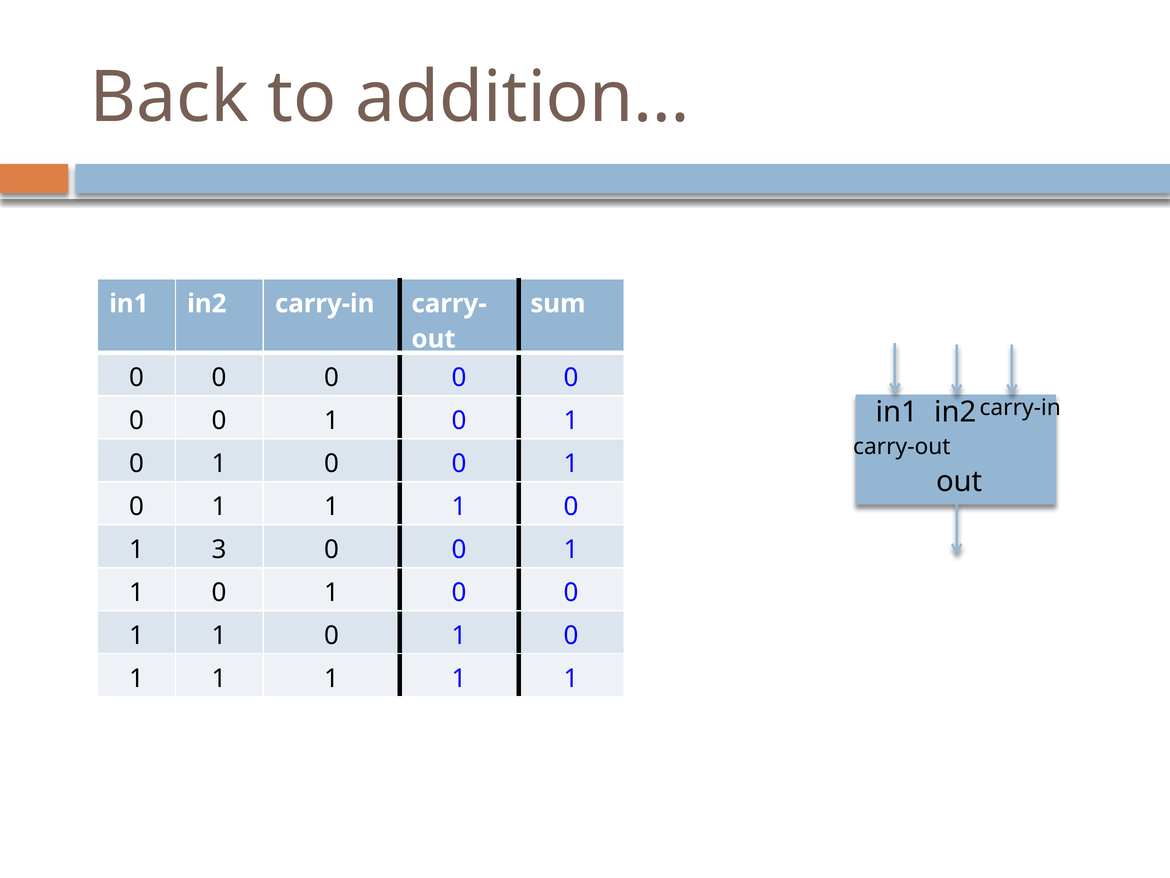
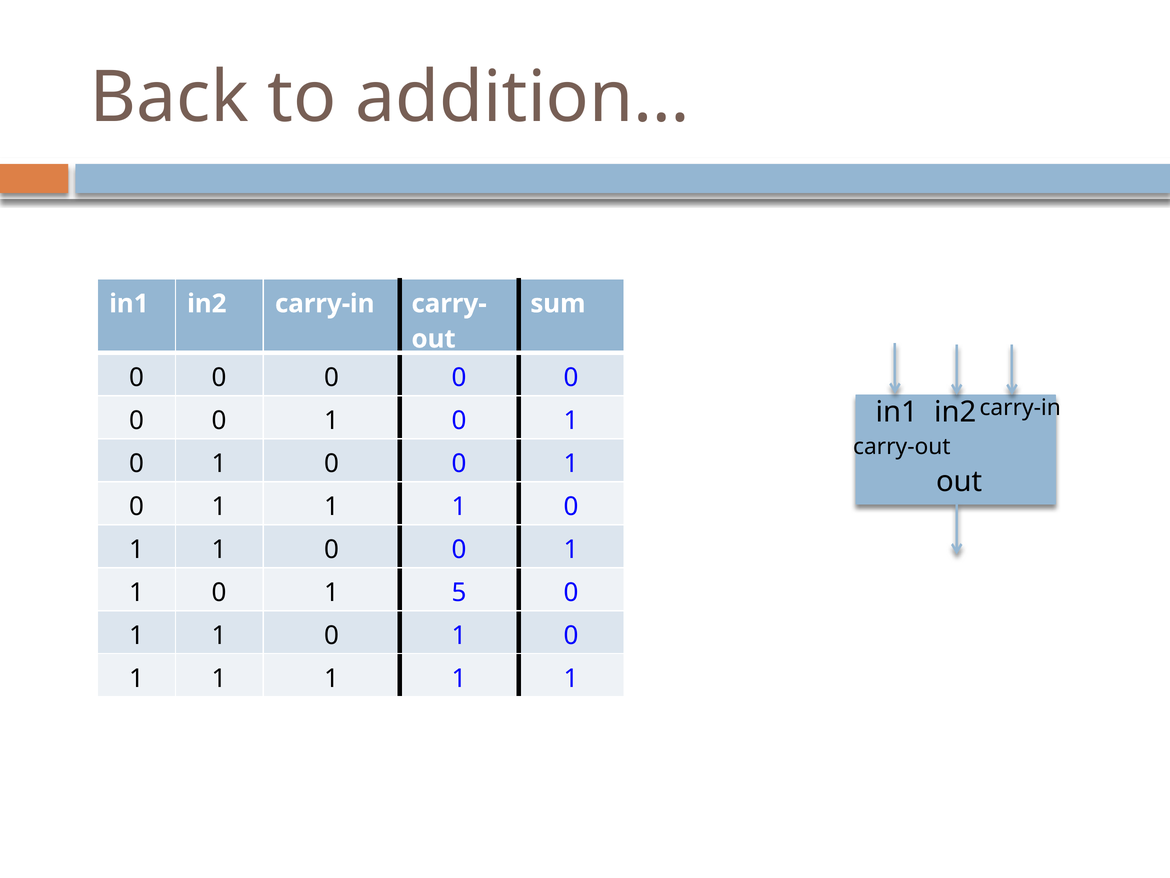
3: 3 -> 1 (219, 549)
0: 0 -> 5 (459, 592)
